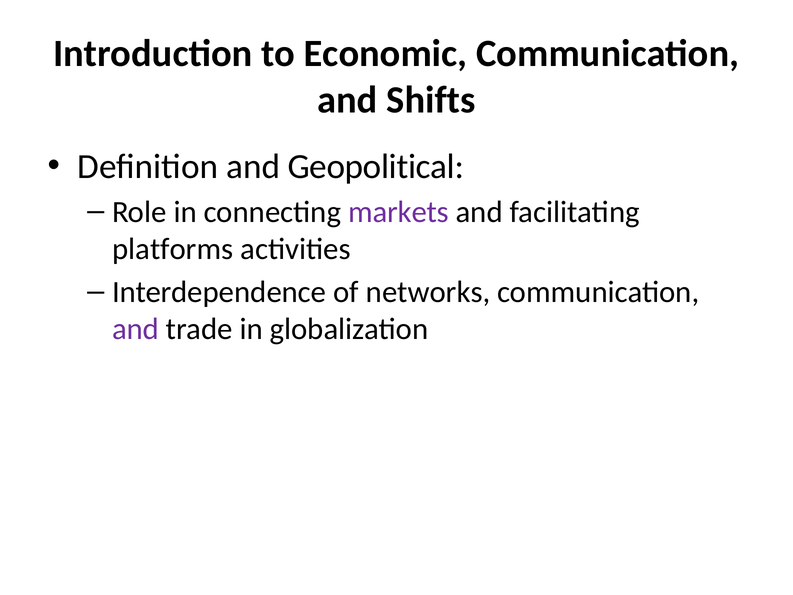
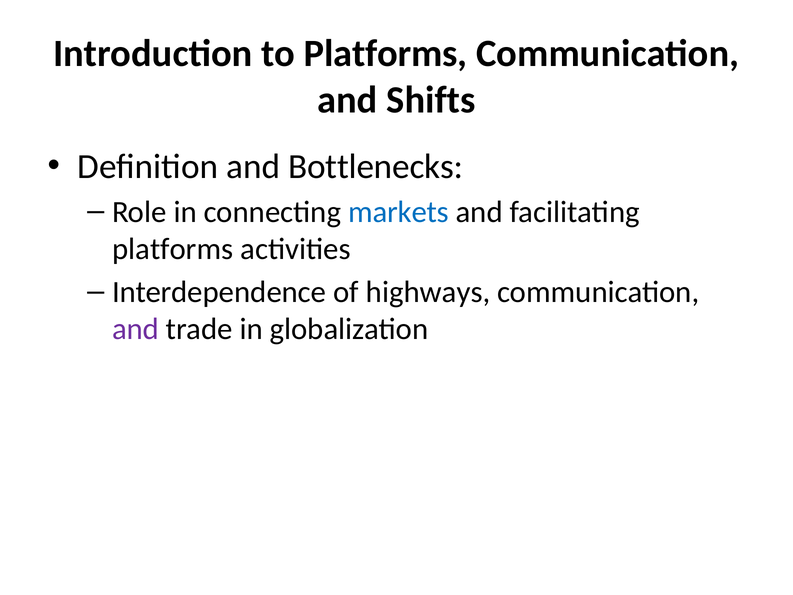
to Economic: Economic -> Platforms (386, 54)
Geopolitical: Geopolitical -> Bottlenecks (376, 166)
markets colour: purple -> blue (398, 212)
networks: networks -> highways (428, 292)
